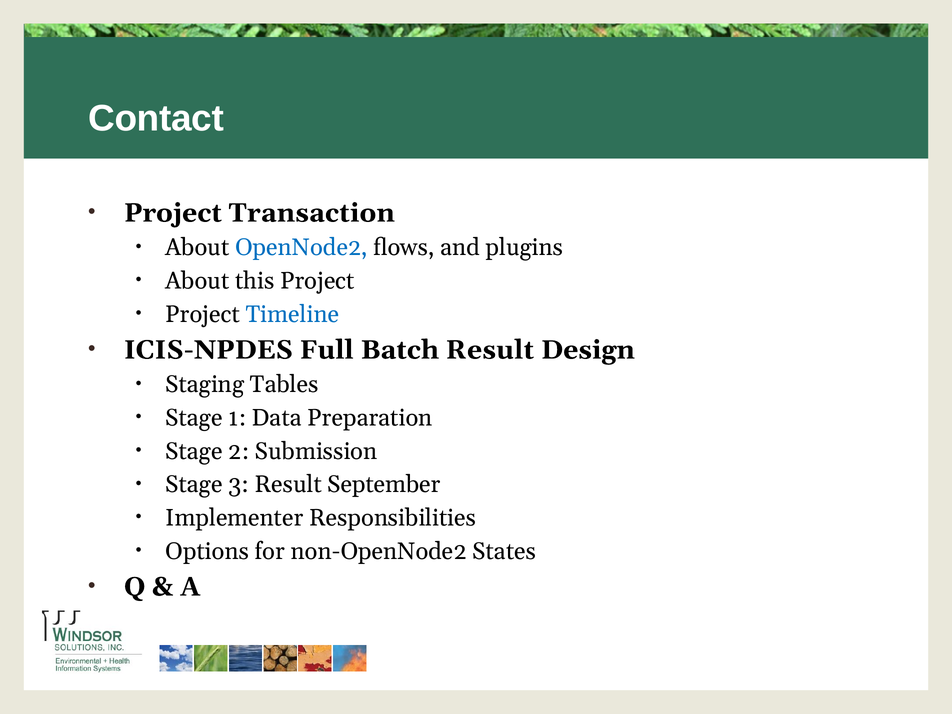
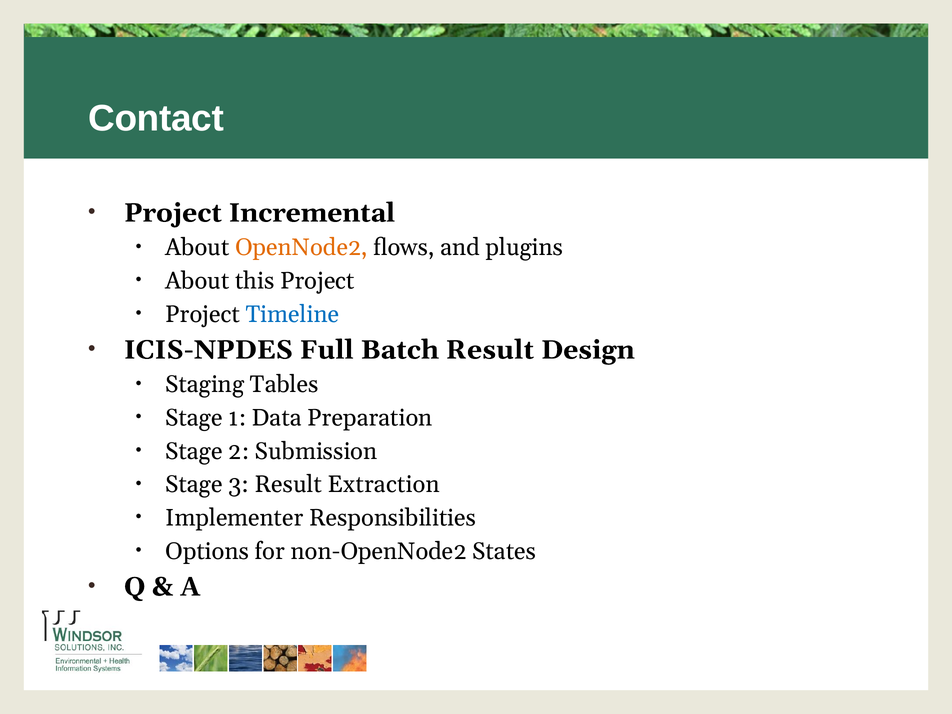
Transaction: Transaction -> Incremental (312, 213)
OpenNode2 colour: blue -> orange (301, 248)
September: September -> Extraction (384, 485)
